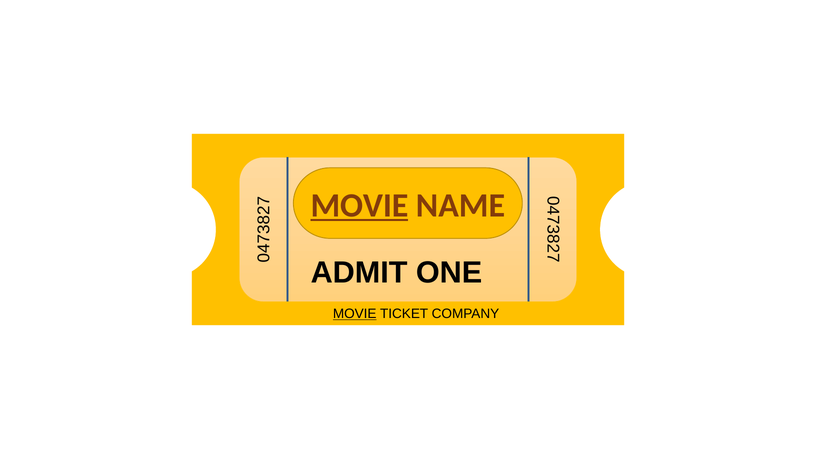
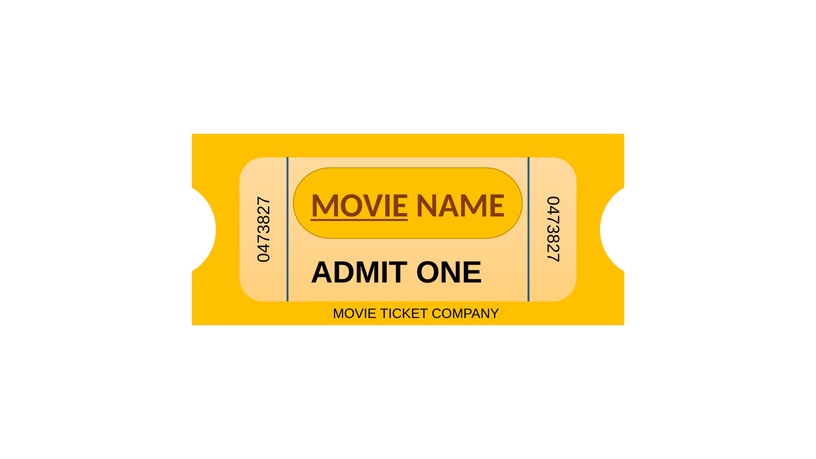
MOVIE underline: present -> none (355, 314)
